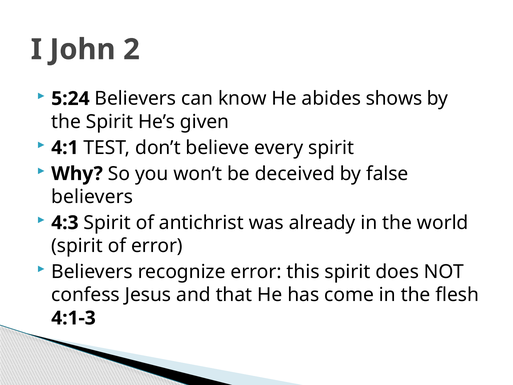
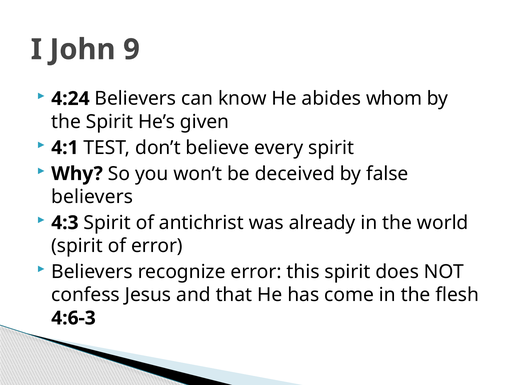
2: 2 -> 9 (131, 49)
5:24: 5:24 -> 4:24 (70, 99)
shows: shows -> whom (394, 99)
4:1-3: 4:1-3 -> 4:6-3 (73, 318)
